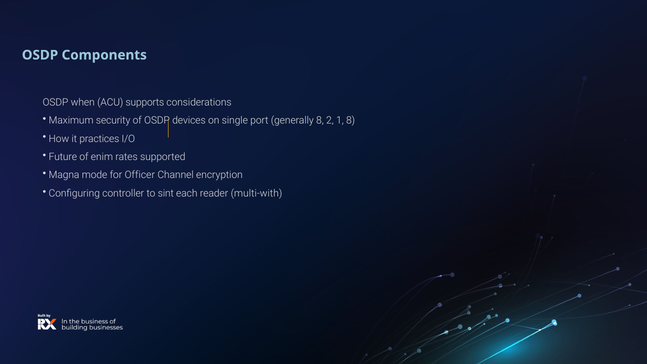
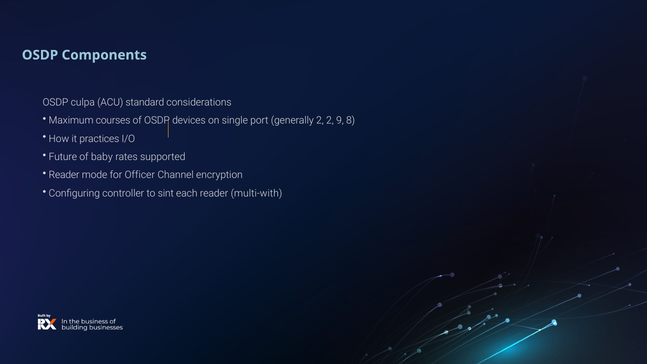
when: when -> culpa (83, 102)
supports: supports -> standard (145, 102)
security: security -> courses (113, 121)
generally 8: 8 -> 2 (320, 121)
1: 1 -> 9 (340, 121)
enim: enim -> baby (102, 157)
Magna: Magna -> Reader (64, 175)
